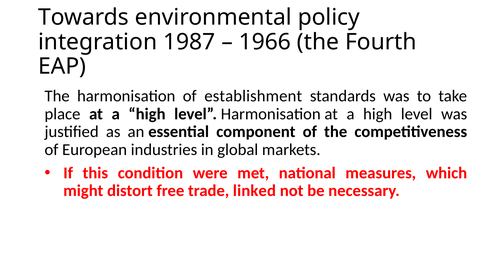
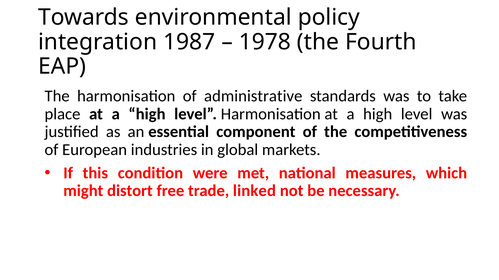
1966: 1966 -> 1978 (265, 42)
establishment: establishment -> administrative (253, 96)
